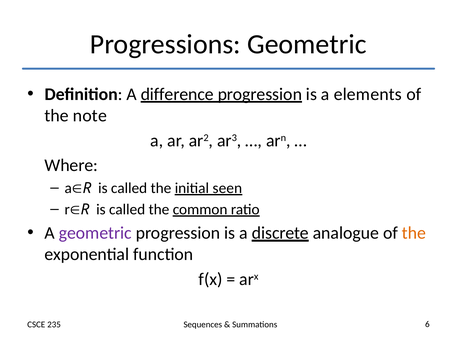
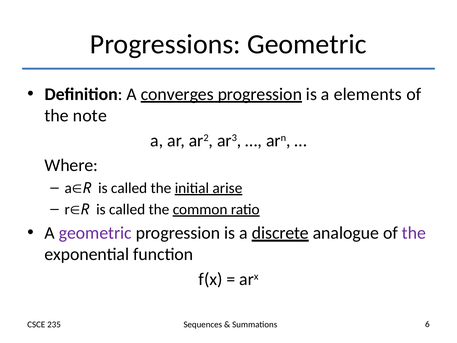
difference: difference -> converges (177, 94)
seen: seen -> arise (227, 188)
the colour: orange -> purple (414, 233)
